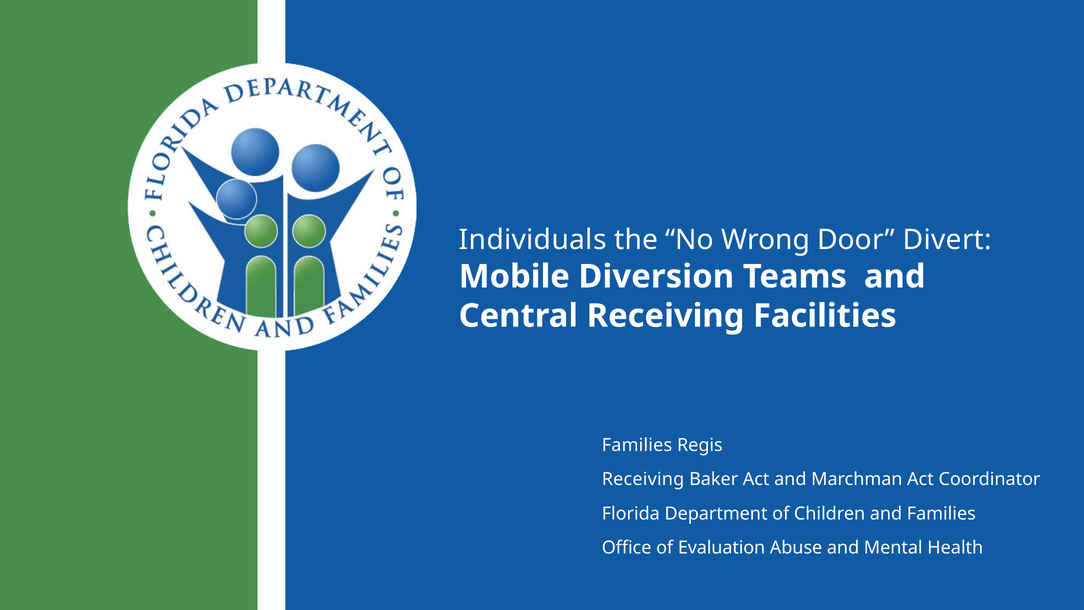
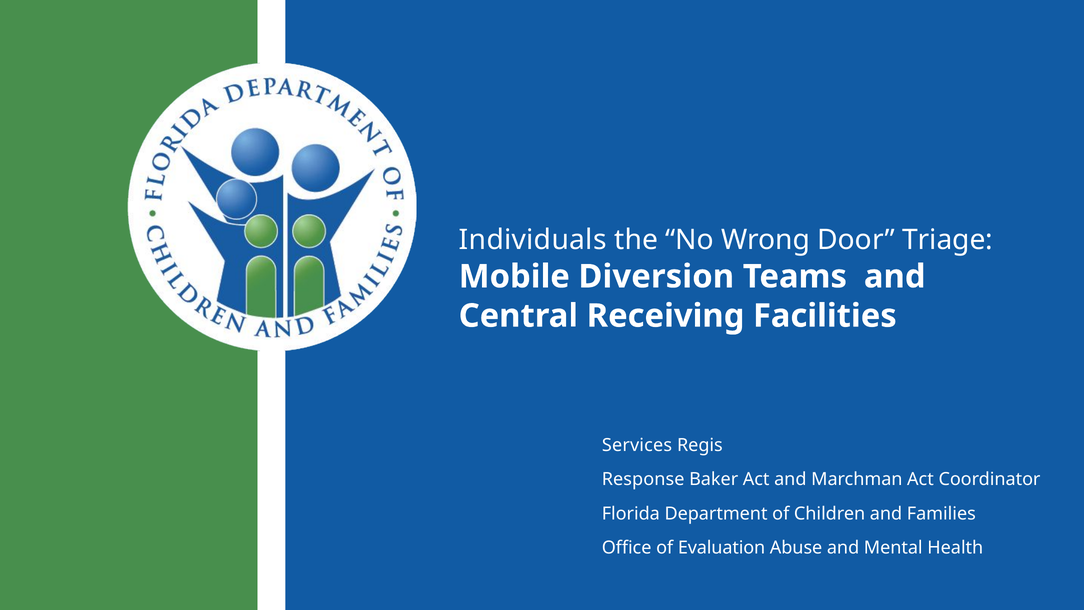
Divert: Divert -> Triage (948, 240)
Families: Families -> Services (637, 445)
Receiving: Receiving -> Response (643, 479)
